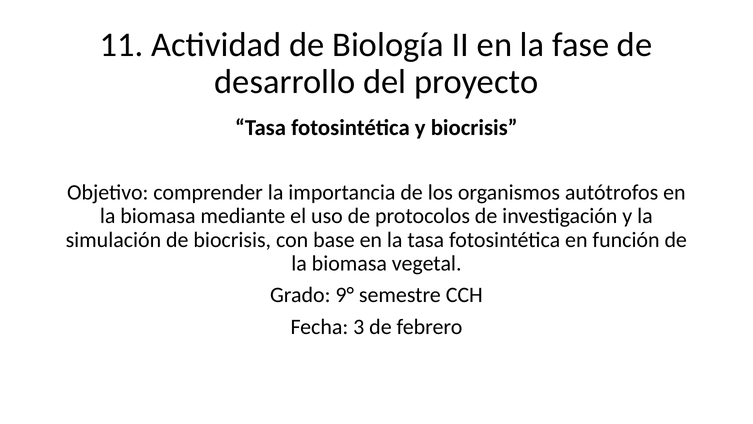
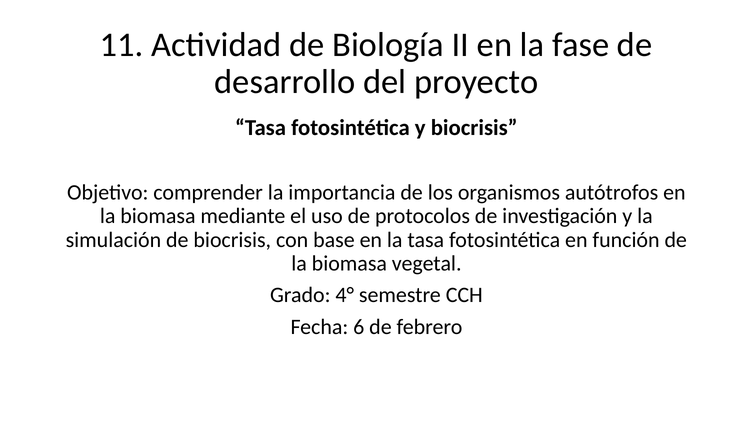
9°: 9° -> 4° (345, 295)
3: 3 -> 6 (359, 326)
